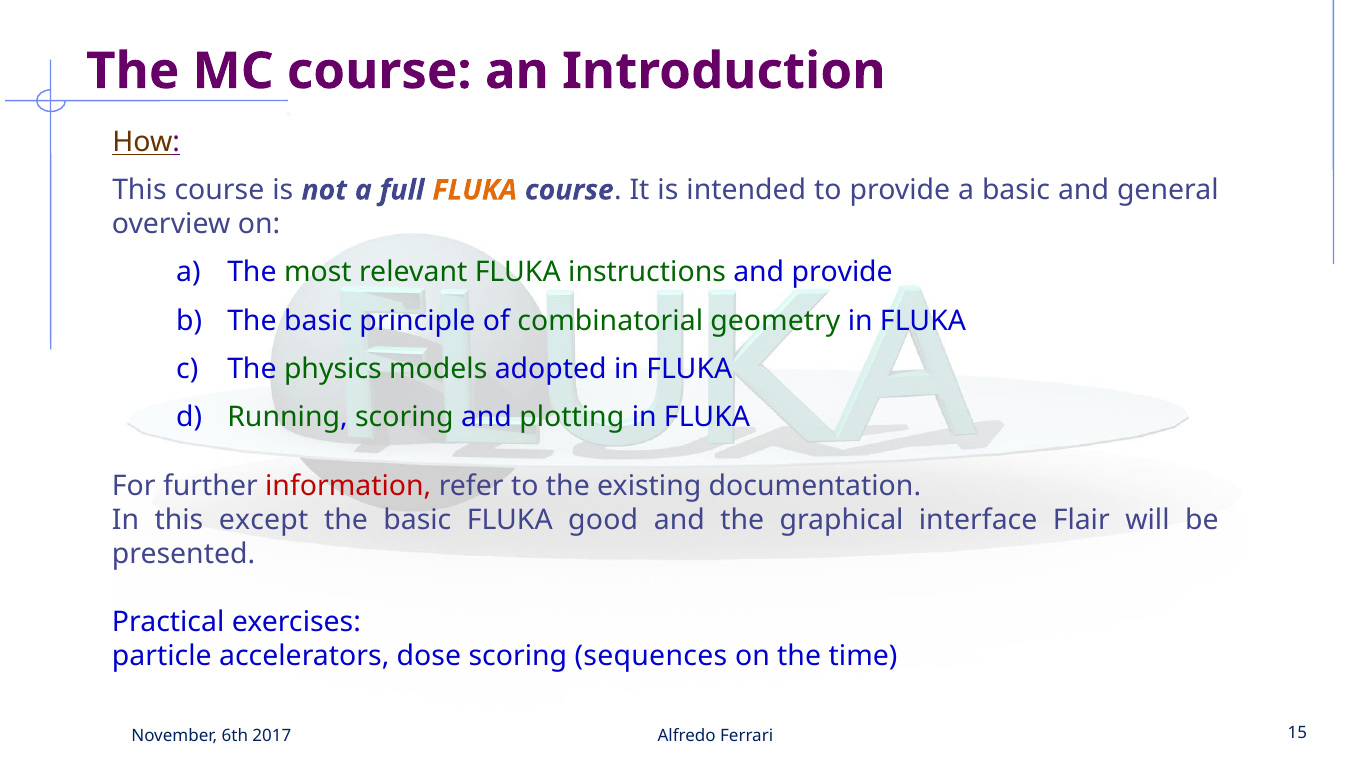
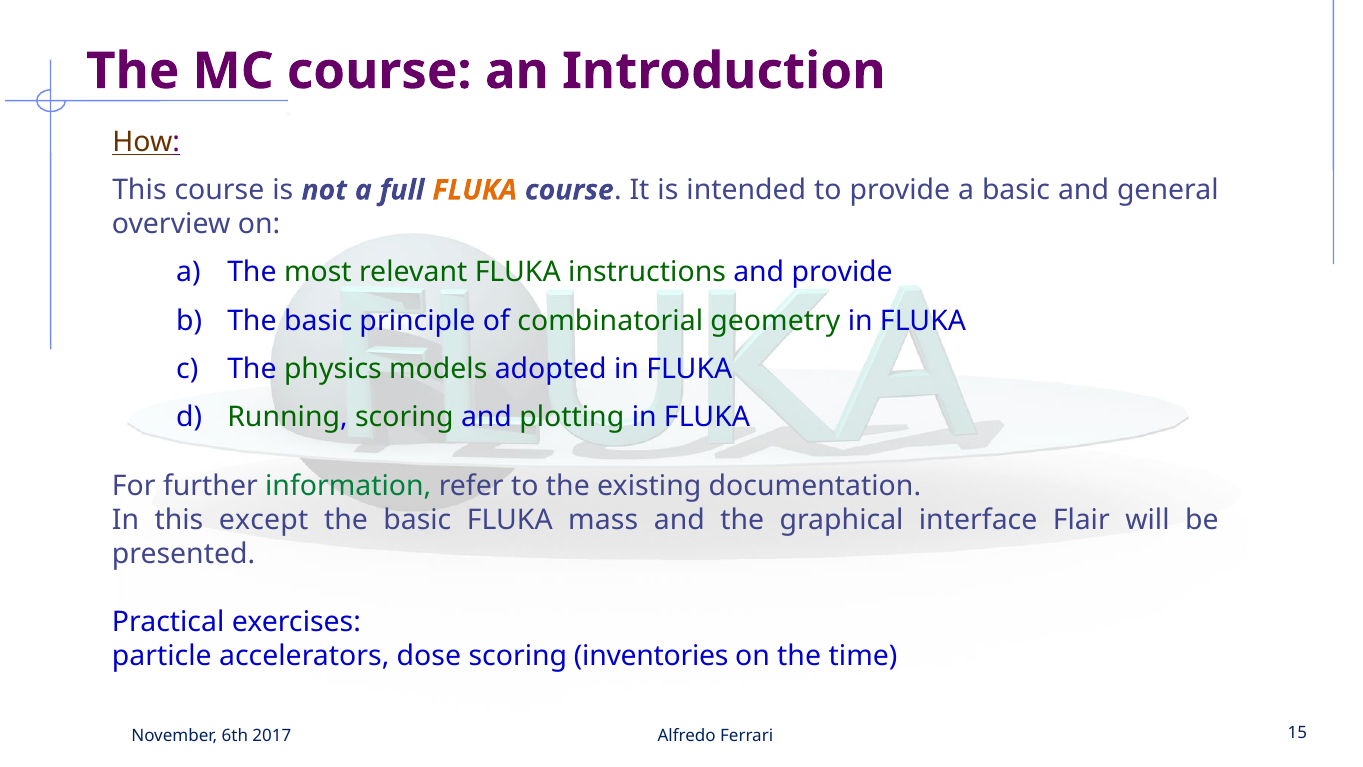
information colour: red -> green (348, 485)
good: good -> mass (603, 520)
sequences: sequences -> inventories (651, 656)
